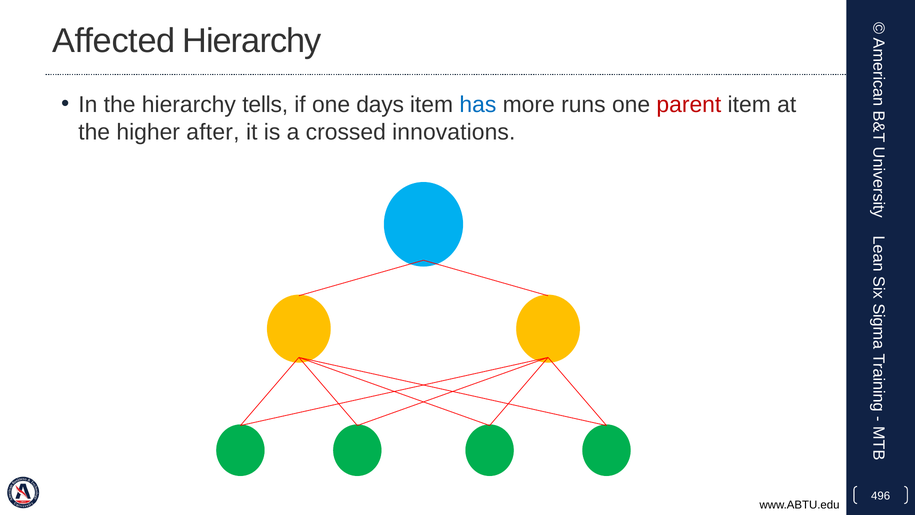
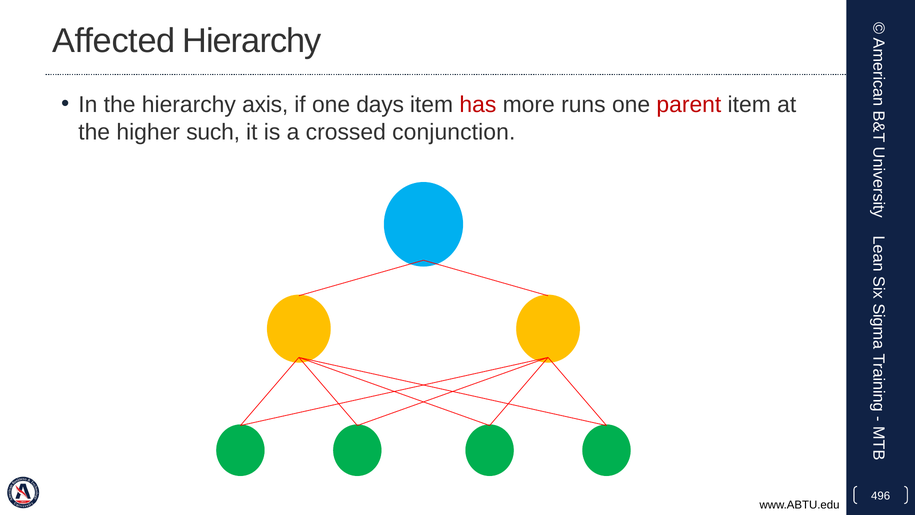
tells: tells -> axis (265, 105)
has colour: blue -> red (478, 105)
after: after -> such (213, 132)
innovations: innovations -> conjunction (454, 132)
